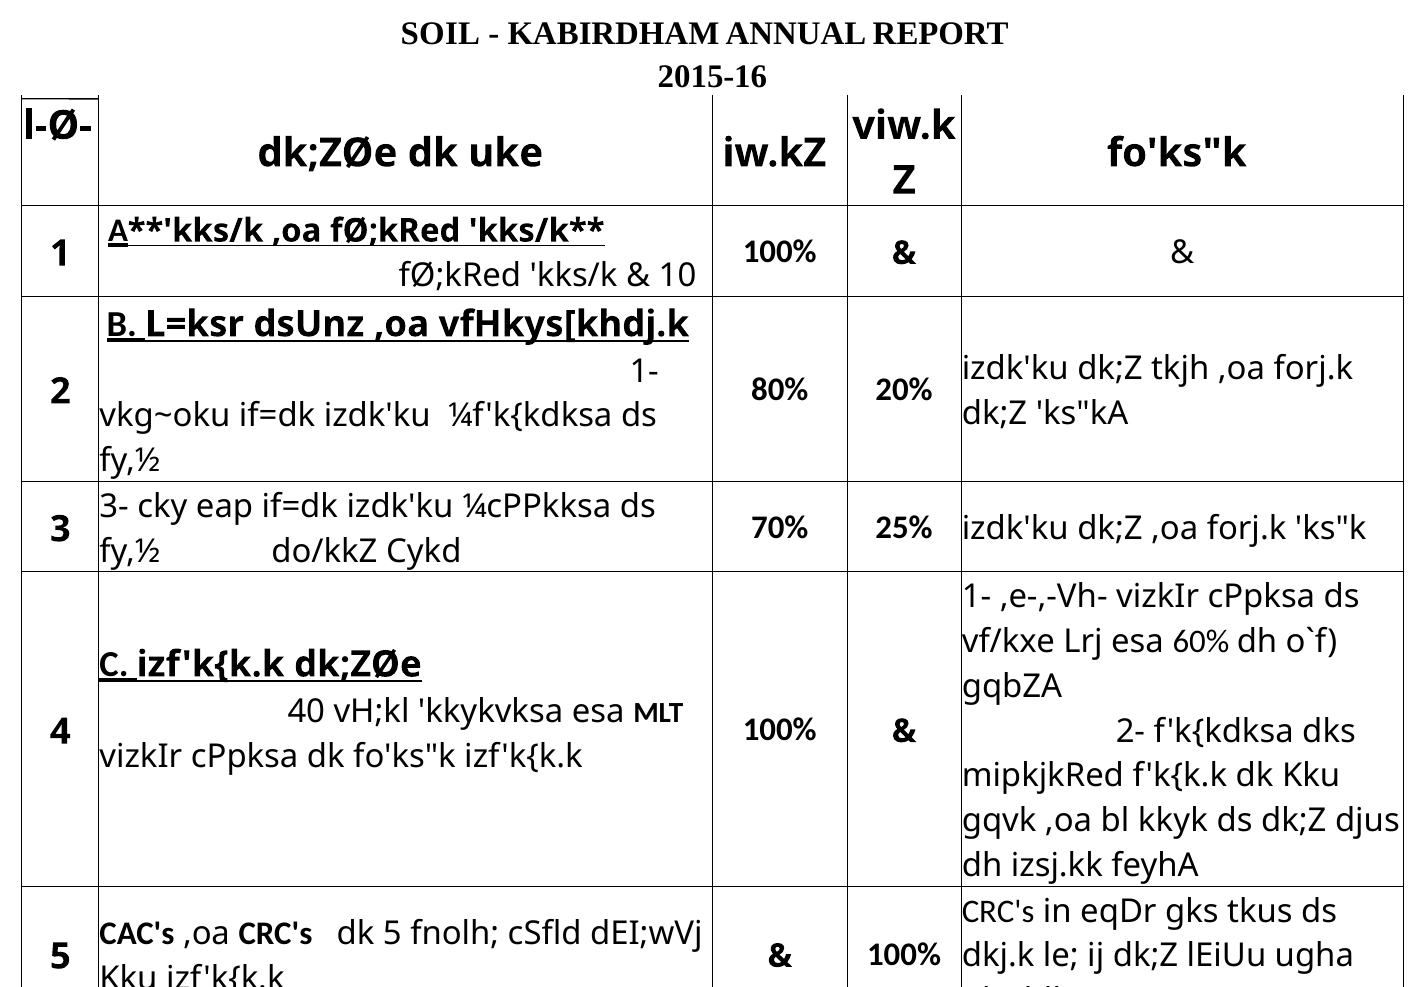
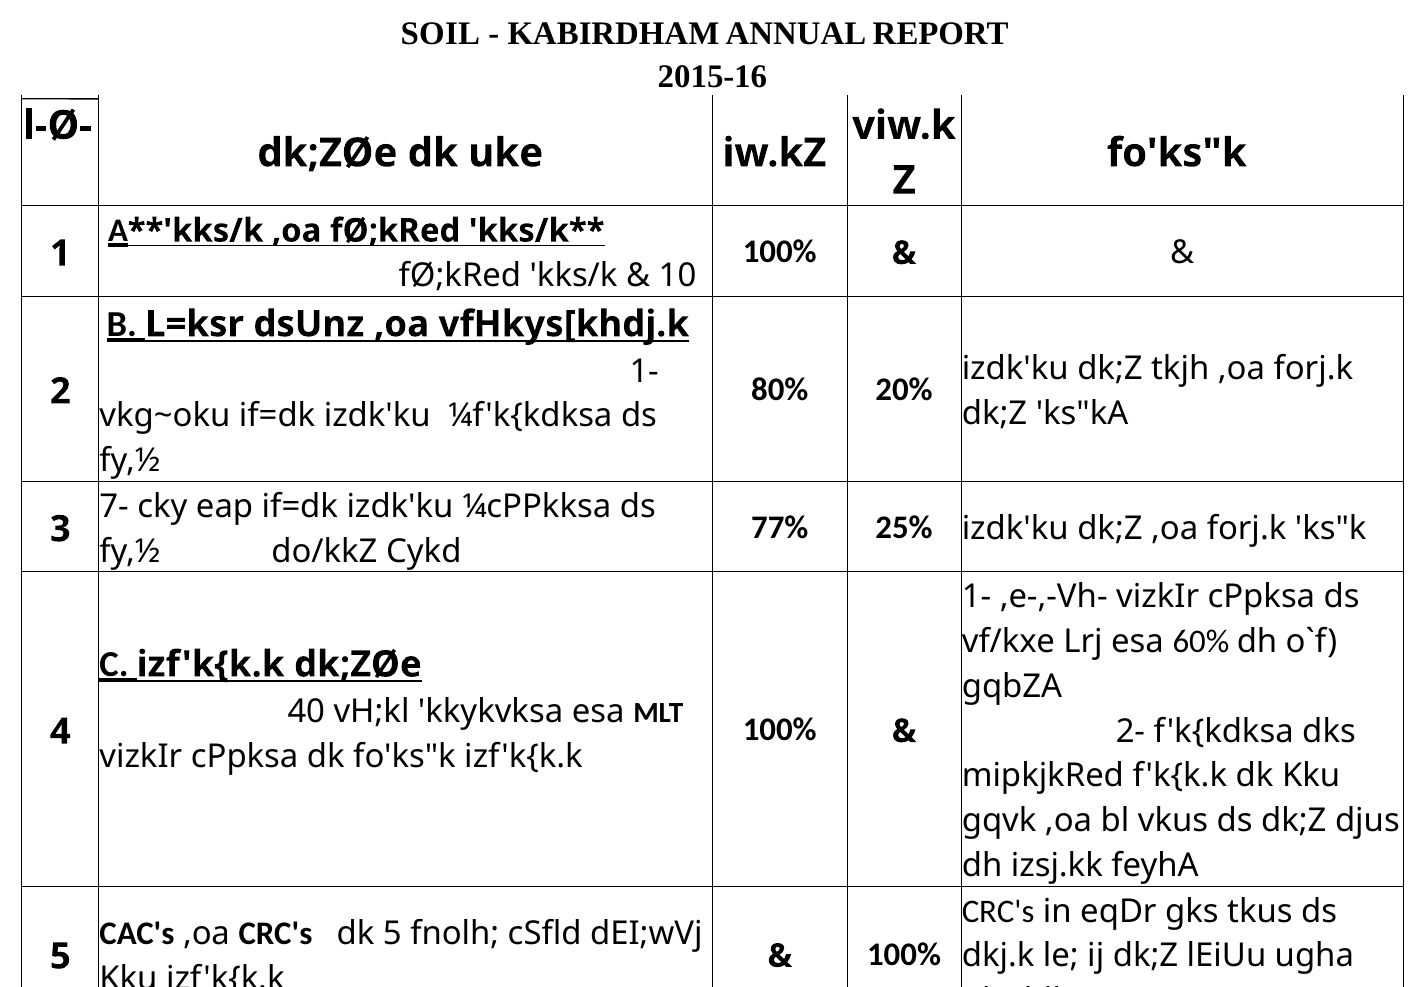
3-: 3- -> 7- (114, 506)
70%: 70% -> 77% (780, 527)
bl kkyk: kkyk -> vkus (1173, 820)
